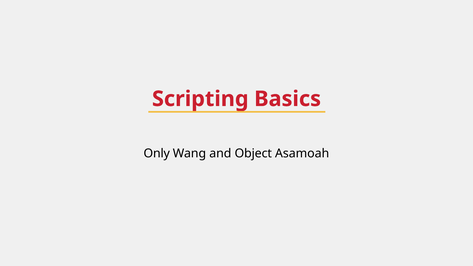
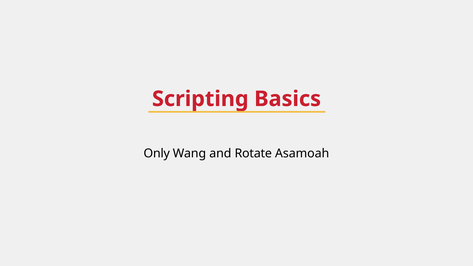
Object: Object -> Rotate (253, 153)
